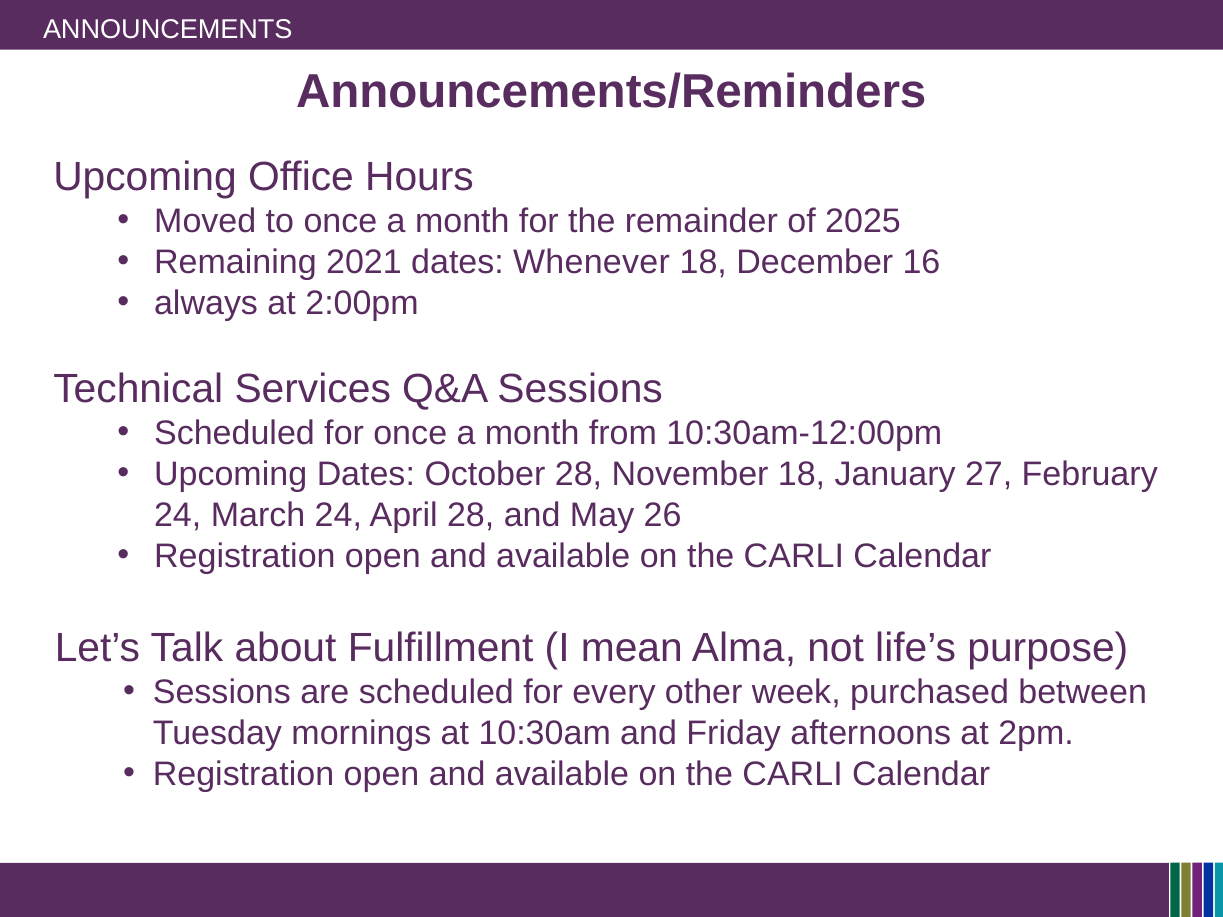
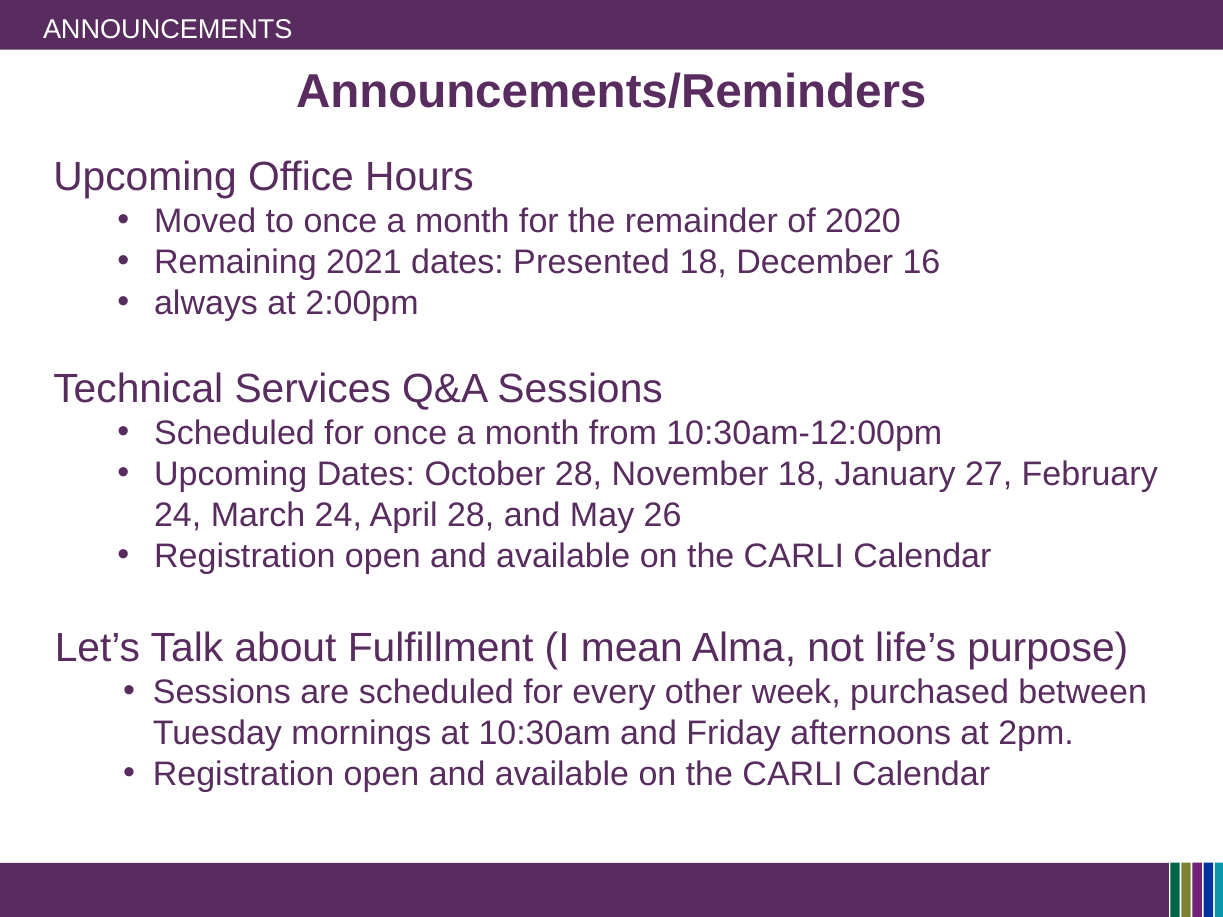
2025: 2025 -> 2020 (863, 222)
Whenever: Whenever -> Presented (592, 263)
